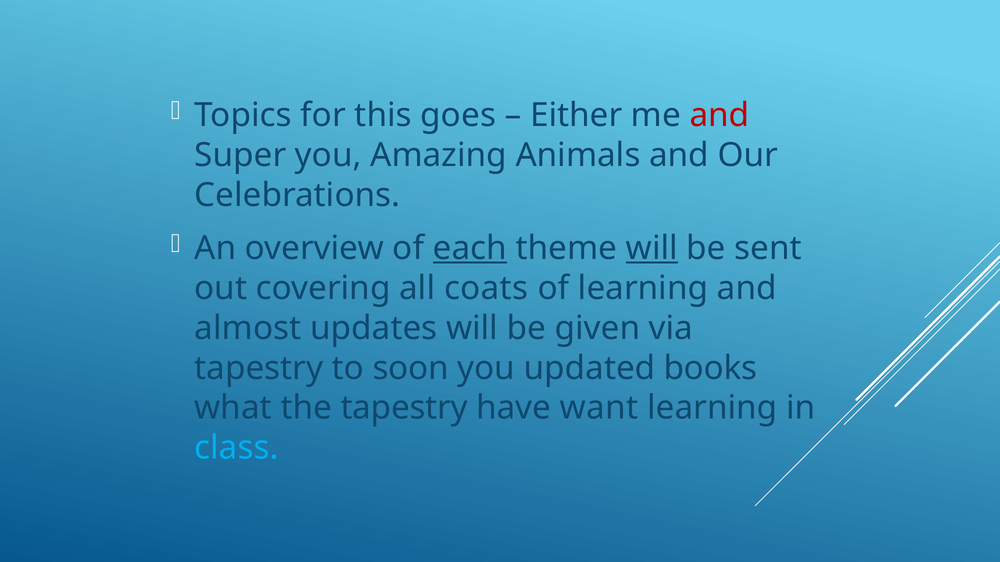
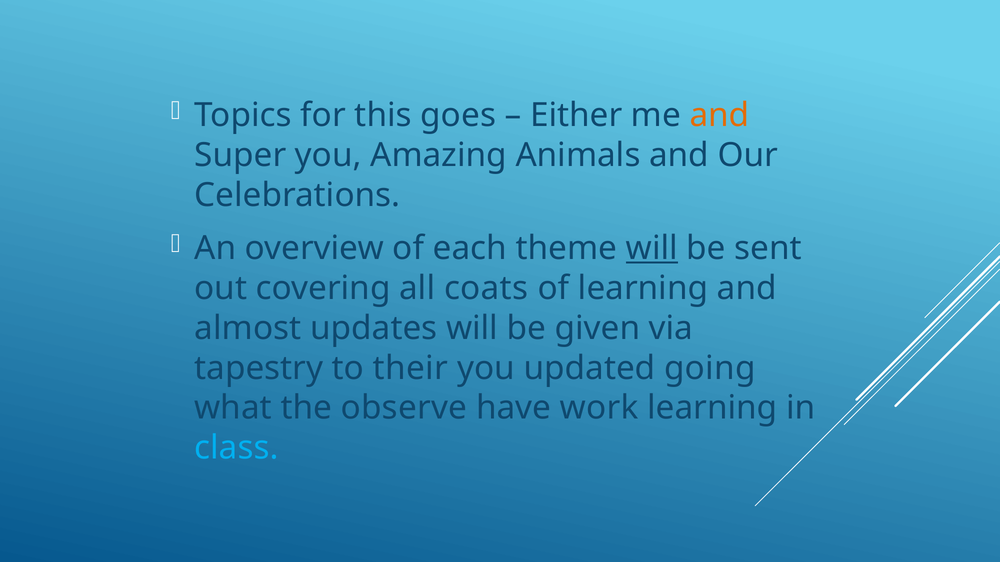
and colour: red -> orange (720, 115)
each underline: present -> none (470, 248)
soon: soon -> their (410, 368)
books: books -> going (710, 368)
the tapestry: tapestry -> observe (404, 408)
want: want -> work (599, 408)
